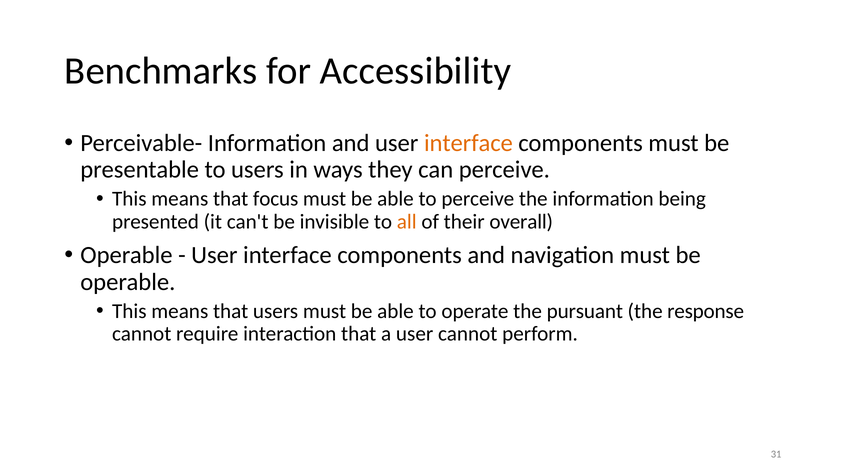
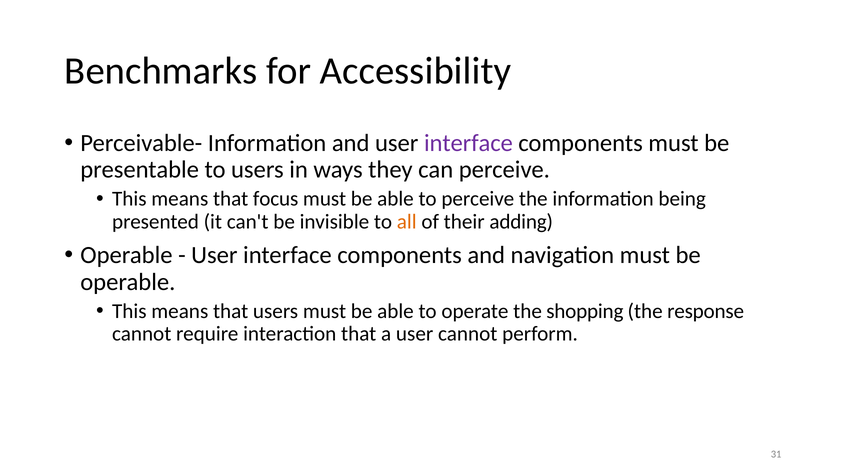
interface colour: orange -> purple (468, 143)
overall: overall -> adding (521, 222)
pursuant: pursuant -> shopping (585, 311)
